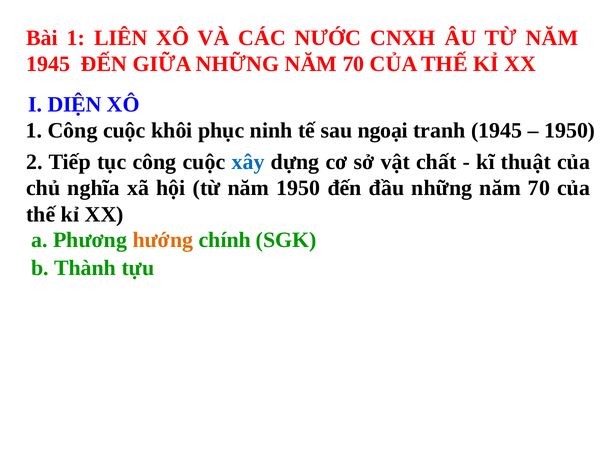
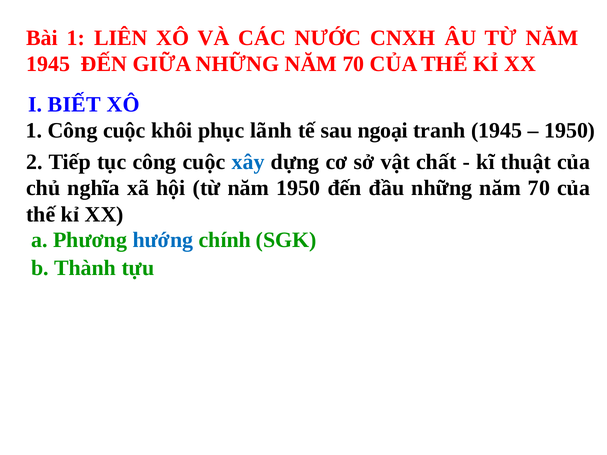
DIỆN: DIỆN -> BIẾT (74, 105)
ninh: ninh -> lãnh (271, 131)
hướng colour: orange -> blue (163, 240)
